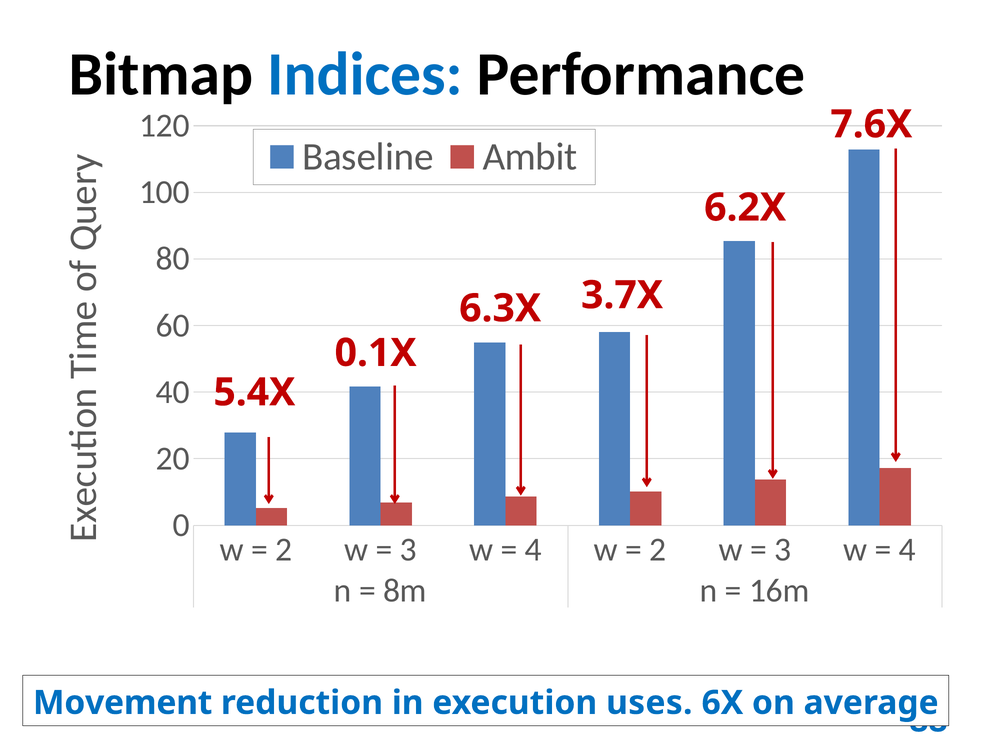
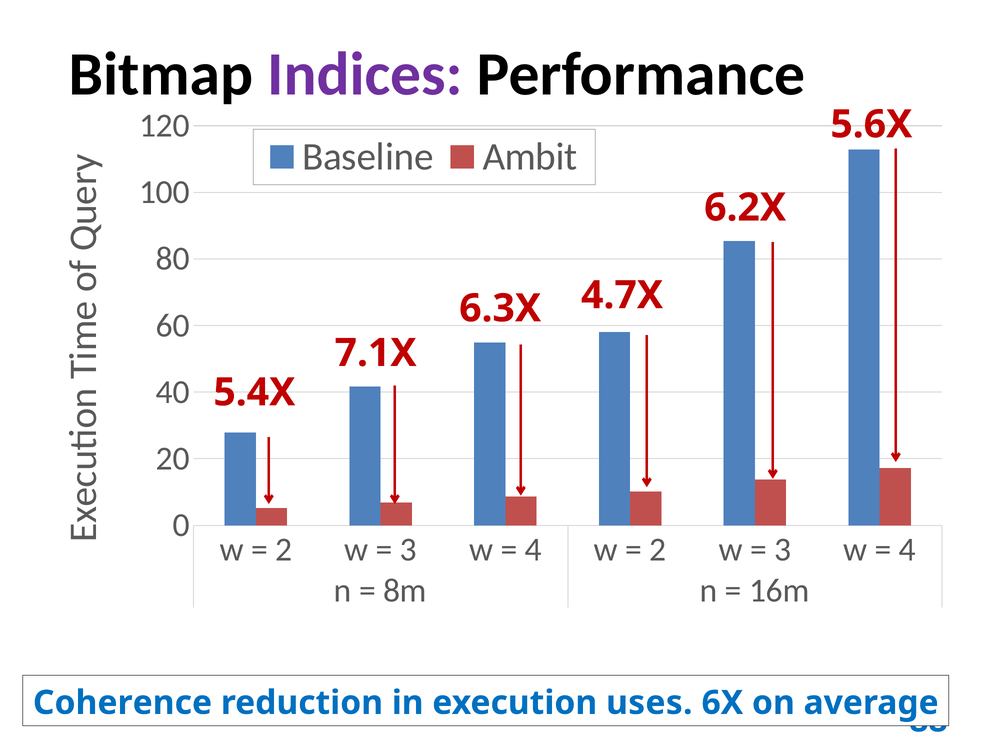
Indices colour: blue -> purple (365, 75)
7.6X: 7.6X -> 5.6X (871, 124)
3.7X: 3.7X -> 4.7X (622, 295)
0.1X: 0.1X -> 7.1X (376, 353)
Movement: Movement -> Coherence (122, 703)
